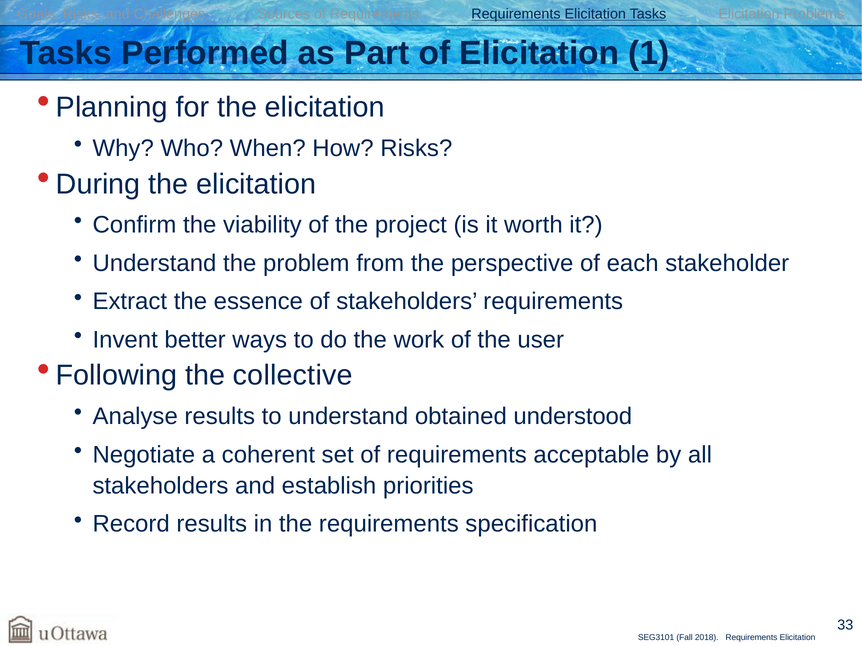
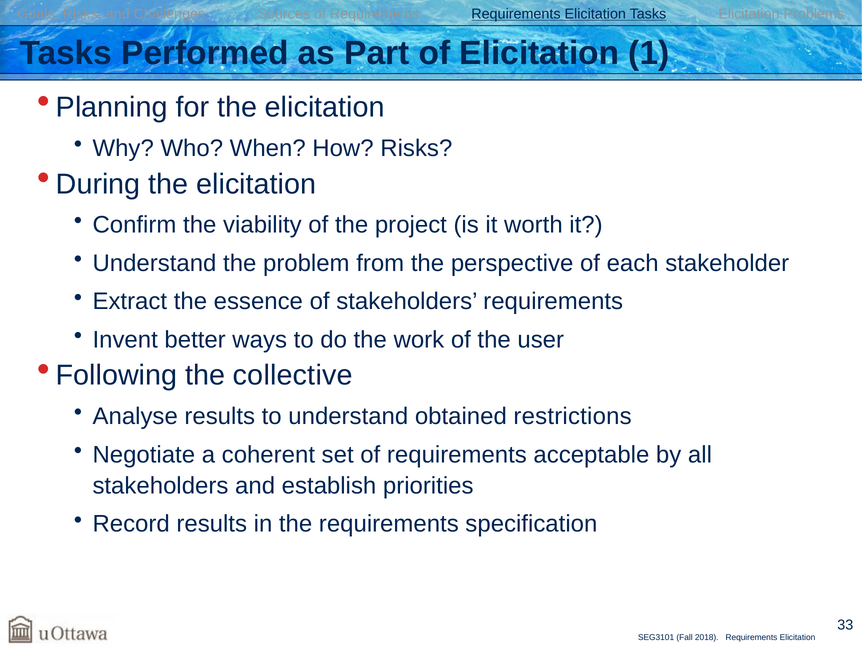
understood: understood -> restrictions (573, 417)
